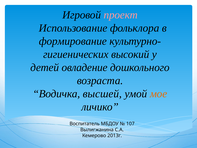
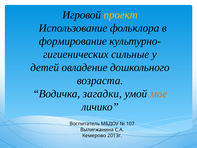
проект colour: pink -> yellow (121, 15)
высокий: высокий -> сильные (130, 54)
высшей: высшей -> загадки (102, 94)
